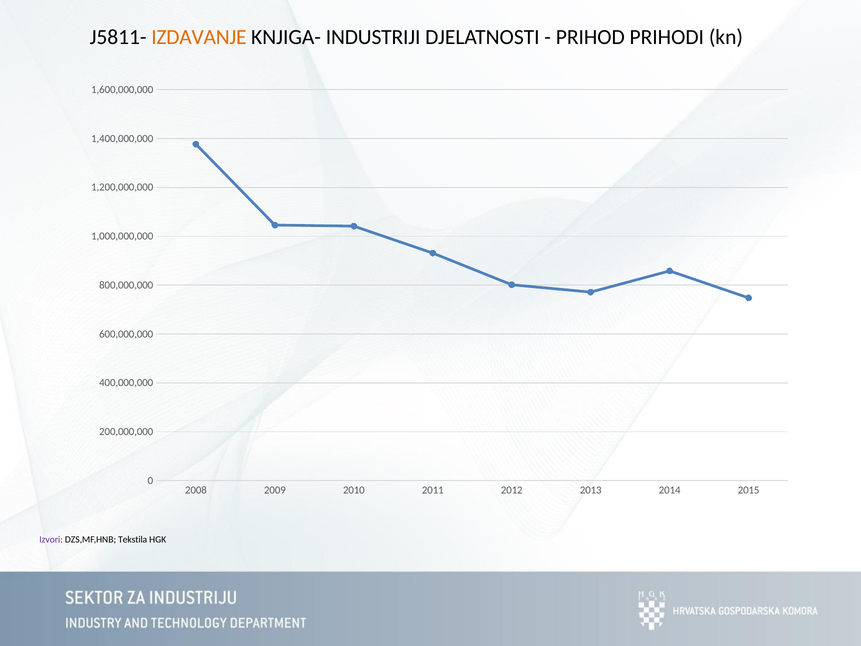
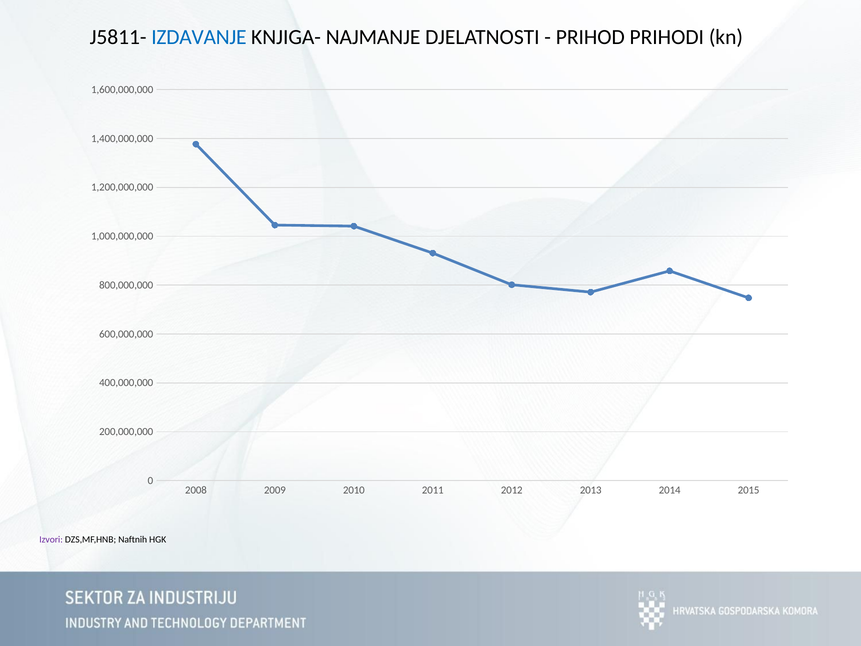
IZDAVANJE colour: orange -> blue (199, 37)
INDUSTRIJI: INDUSTRIJI -> NAJMANJE (373, 37)
Tekstila: Tekstila -> Naftnih (133, 539)
